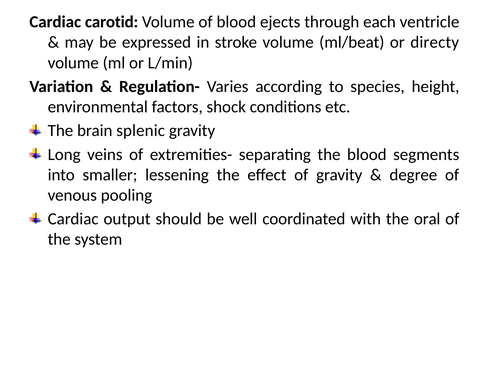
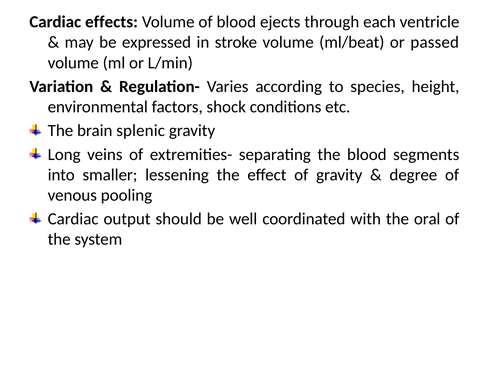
carotid: carotid -> effects (111, 22)
directy: directy -> passed (435, 42)
